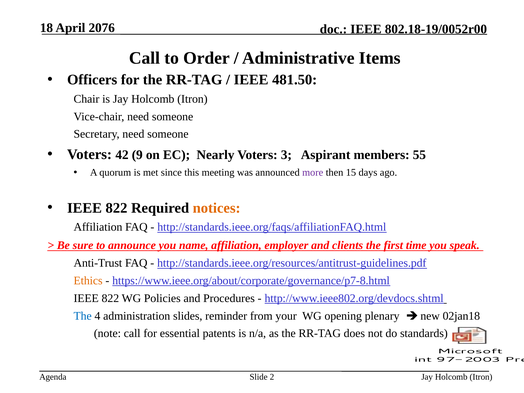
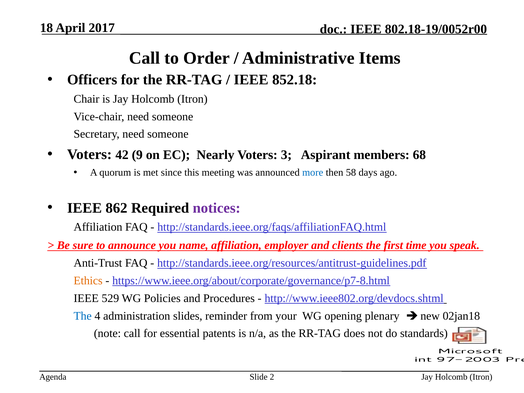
2076: 2076 -> 2017 (102, 28)
481.50: 481.50 -> 852.18 (295, 80)
55: 55 -> 68 (419, 155)
more colour: purple -> blue (313, 173)
15: 15 -> 58 (351, 173)
822: 822 -> 862 (116, 208)
notices colour: orange -> purple (217, 208)
822: 822 -> 529 (110, 298)
